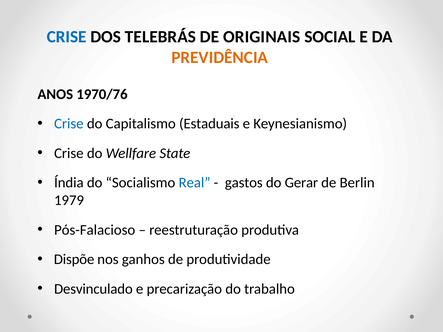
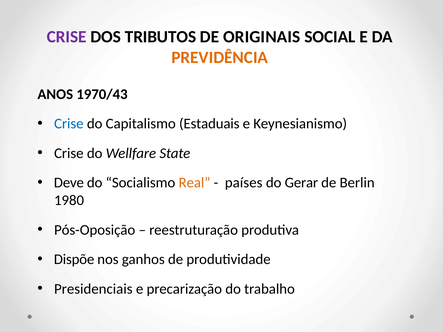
CRISE colour: blue -> purple (67, 37)
TELEBRÁS: TELEBRÁS -> TRIBUTOS (161, 37)
1970/76: 1970/76 -> 1970/43 (102, 94)
Índia: Índia -> Deve (69, 183)
Real colour: blue -> orange (195, 183)
gastos: gastos -> países (244, 183)
1979: 1979 -> 1980 (69, 201)
Pós-Falacioso: Pós-Falacioso -> Pós-Oposição (95, 230)
Desvinculado: Desvinculado -> Presidenciais (93, 289)
